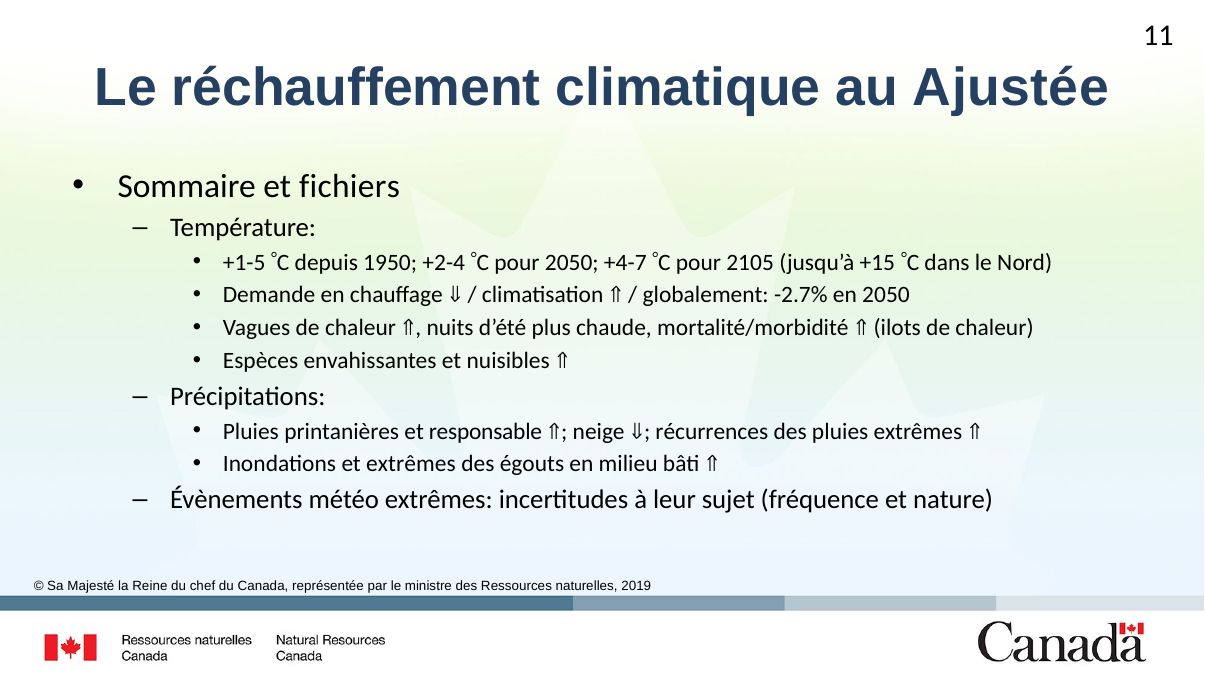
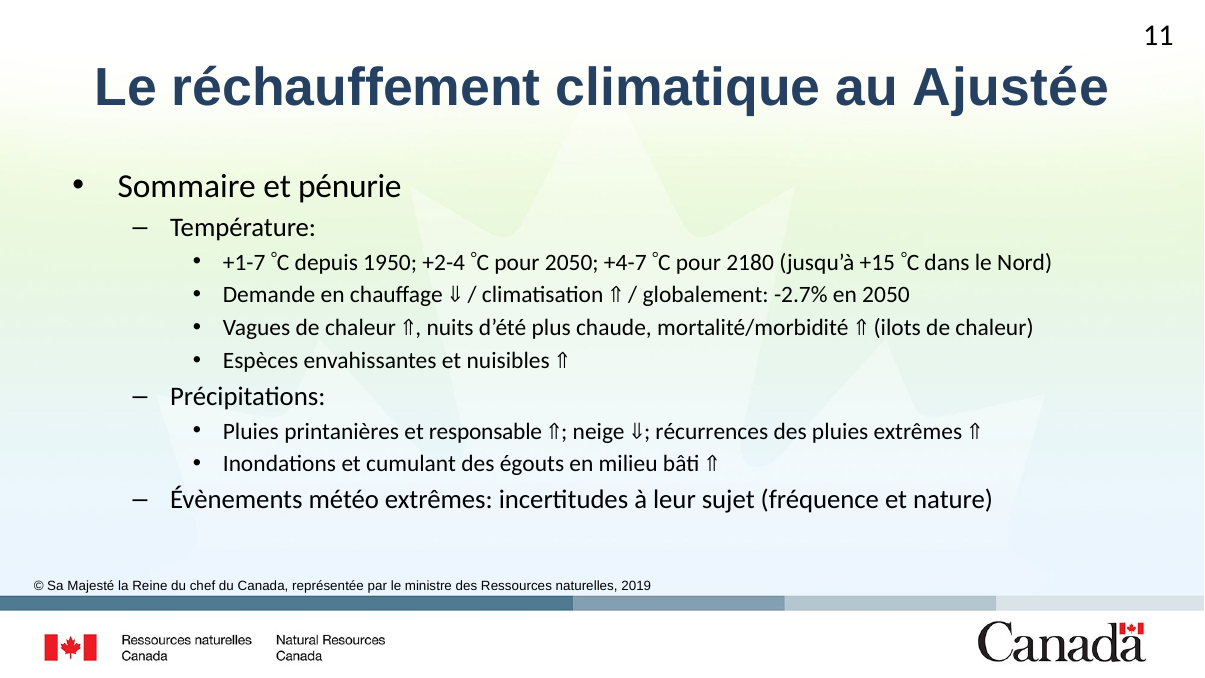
fichiers: fichiers -> pénurie (350, 187)
+1-5: +1-5 -> +1-7 (244, 262)
2105: 2105 -> 2180 (750, 262)
et extrêmes: extrêmes -> cumulant (411, 464)
